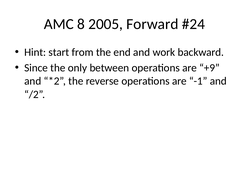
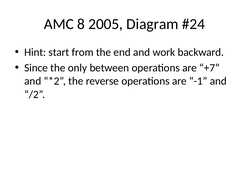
Forward: Forward -> Diagram (152, 24)
+9: +9 -> +7 (209, 68)
